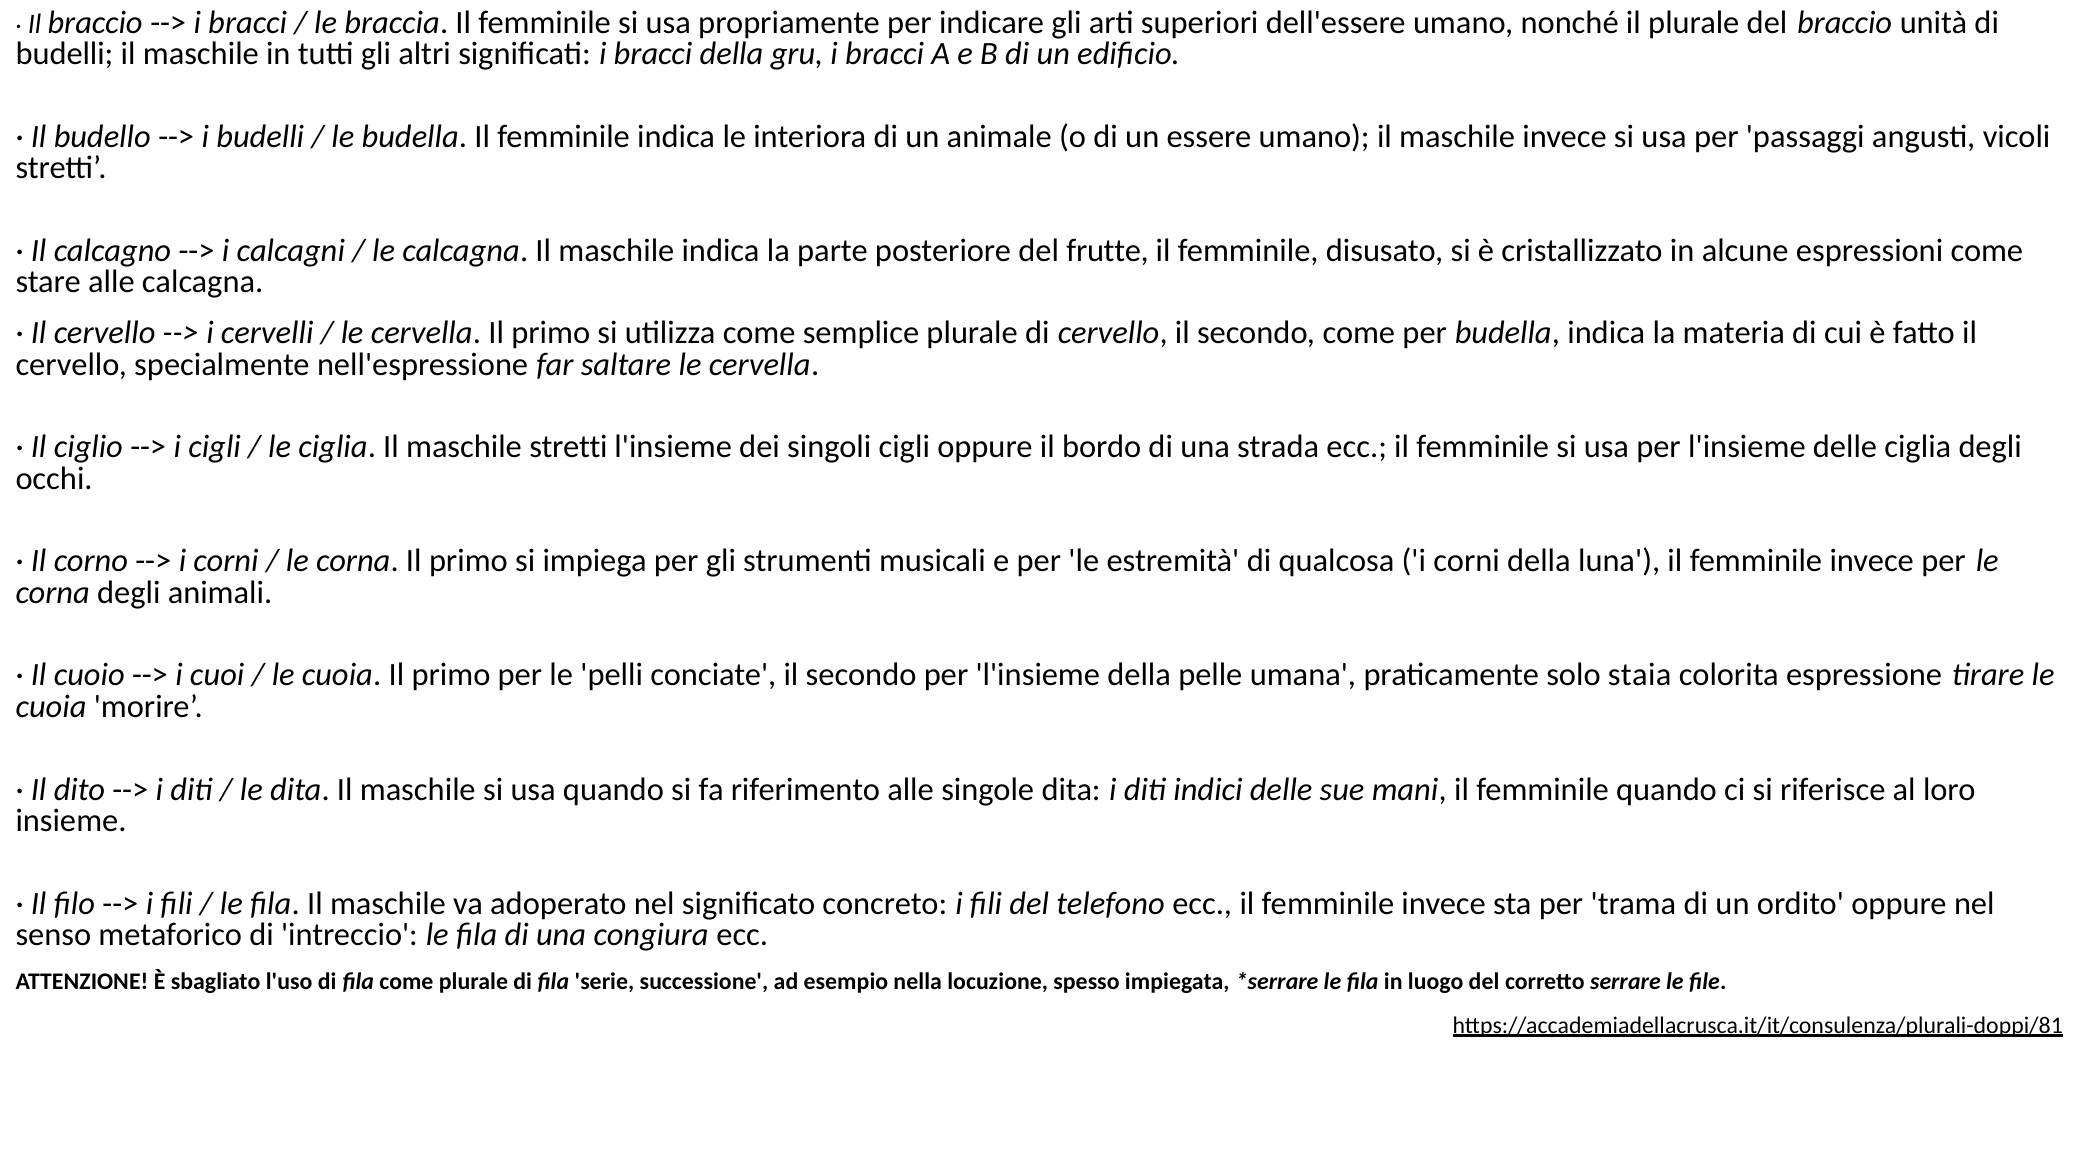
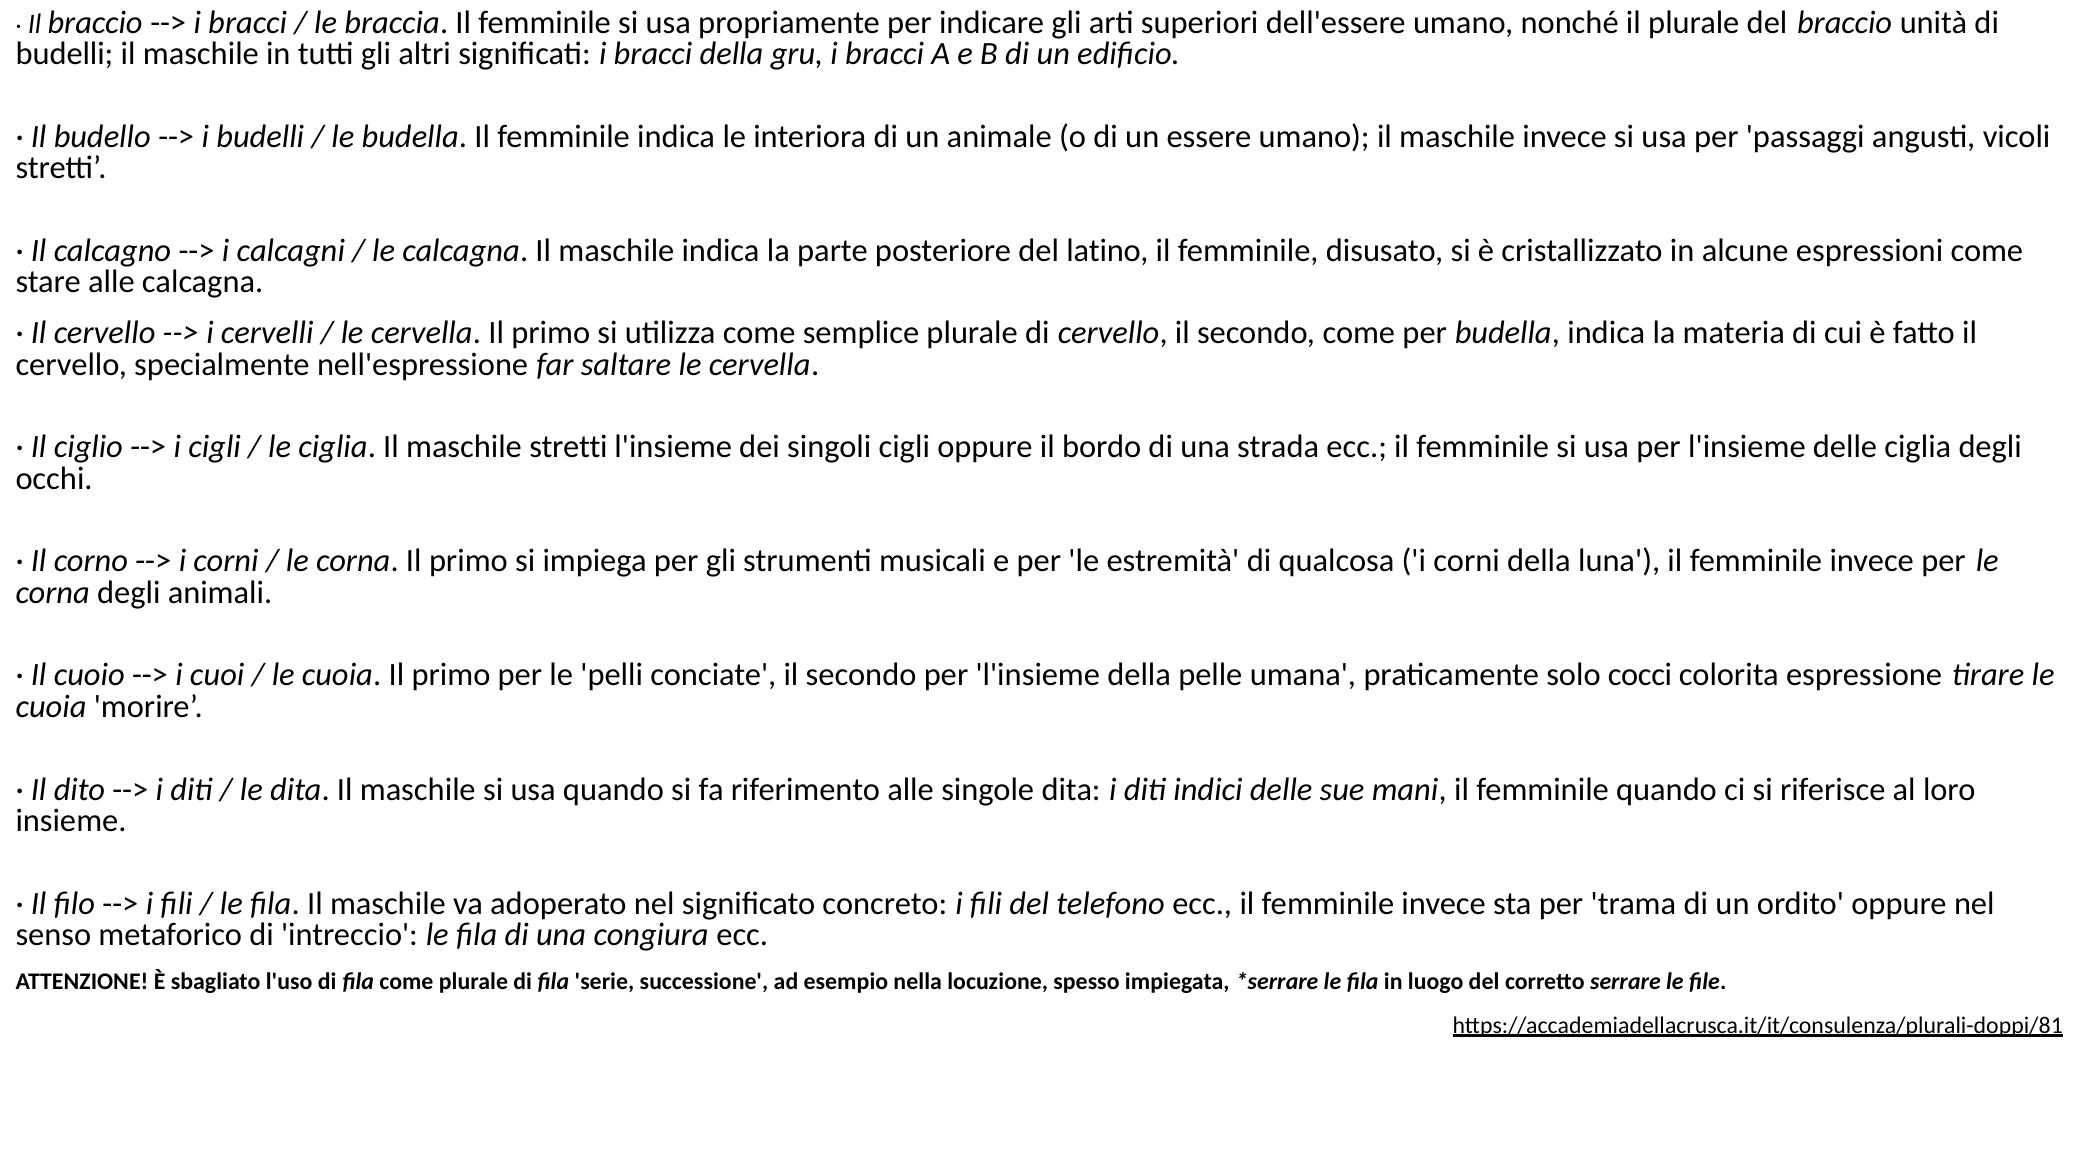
frutte: frutte -> latino (1108, 251)
staia: staia -> cocci (1640, 675)
